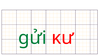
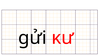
gửi colour: green -> black (32, 38)
